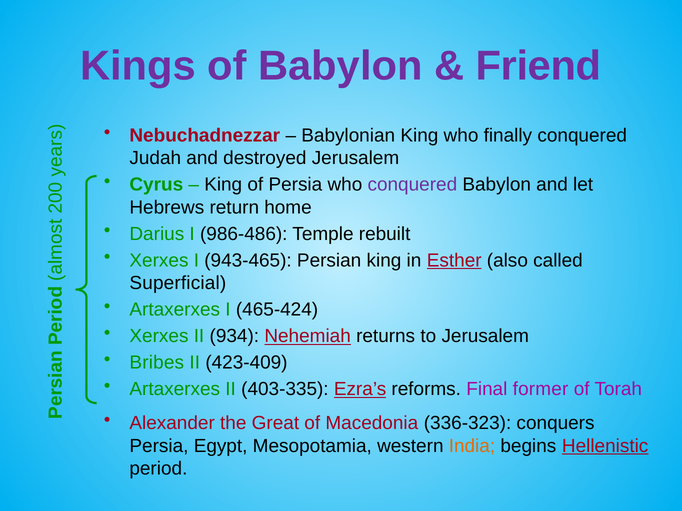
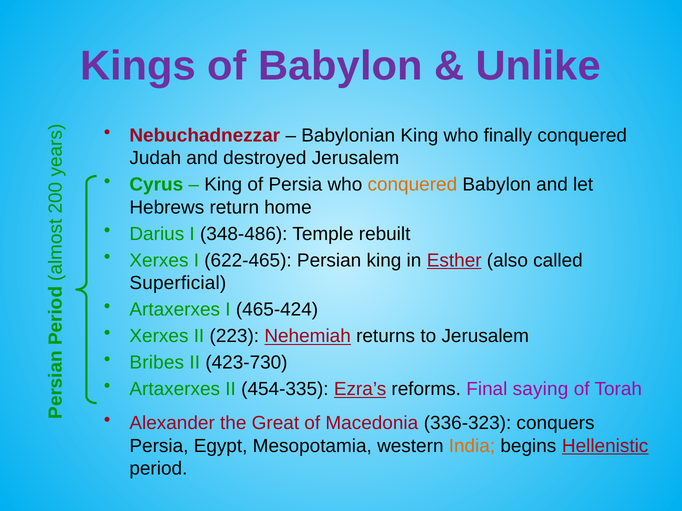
Friend: Friend -> Unlike (538, 66)
conquered colour: purple -> orange (412, 185)
986-486: 986-486 -> 348-486 (244, 234)
943-465: 943-465 -> 622-465 (248, 261)
934: 934 -> 223 (234, 336)
423-409: 423-409 -> 423-730 (246, 363)
403-335: 403-335 -> 454-335 (285, 389)
former: former -> saying (541, 389)
